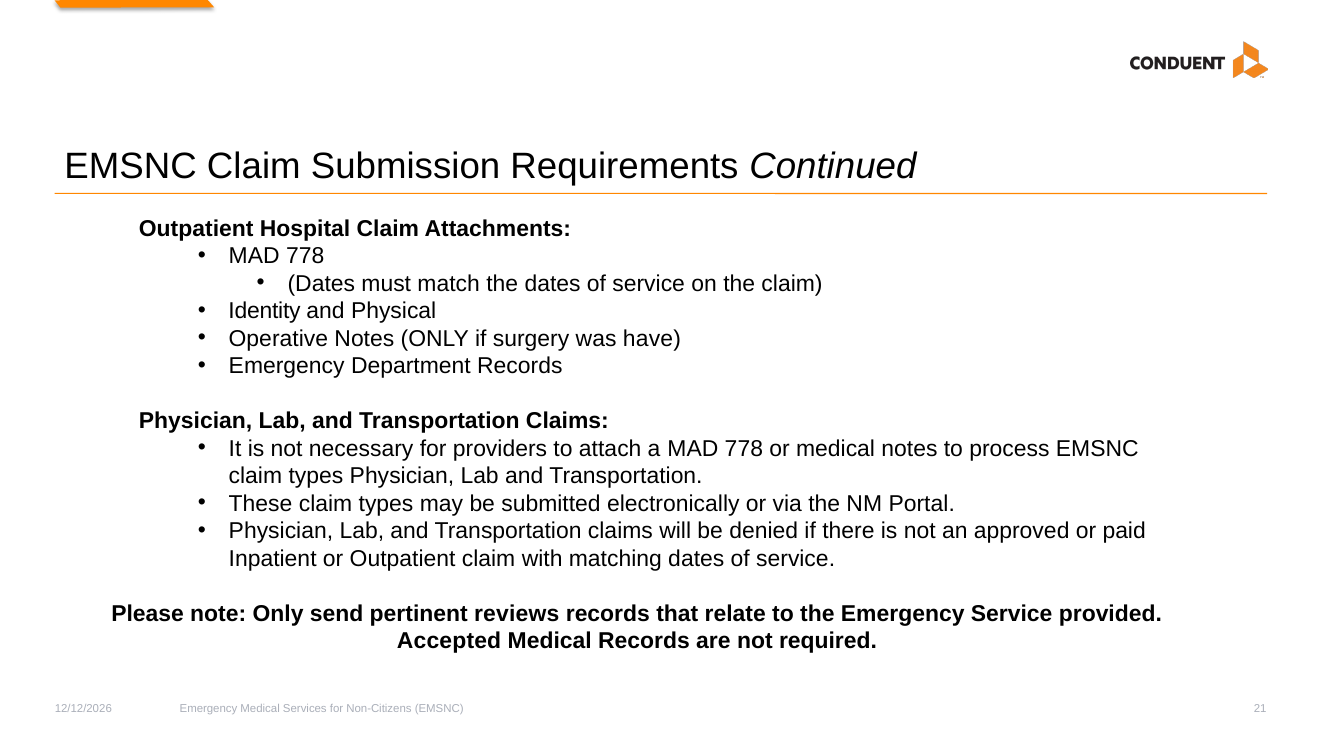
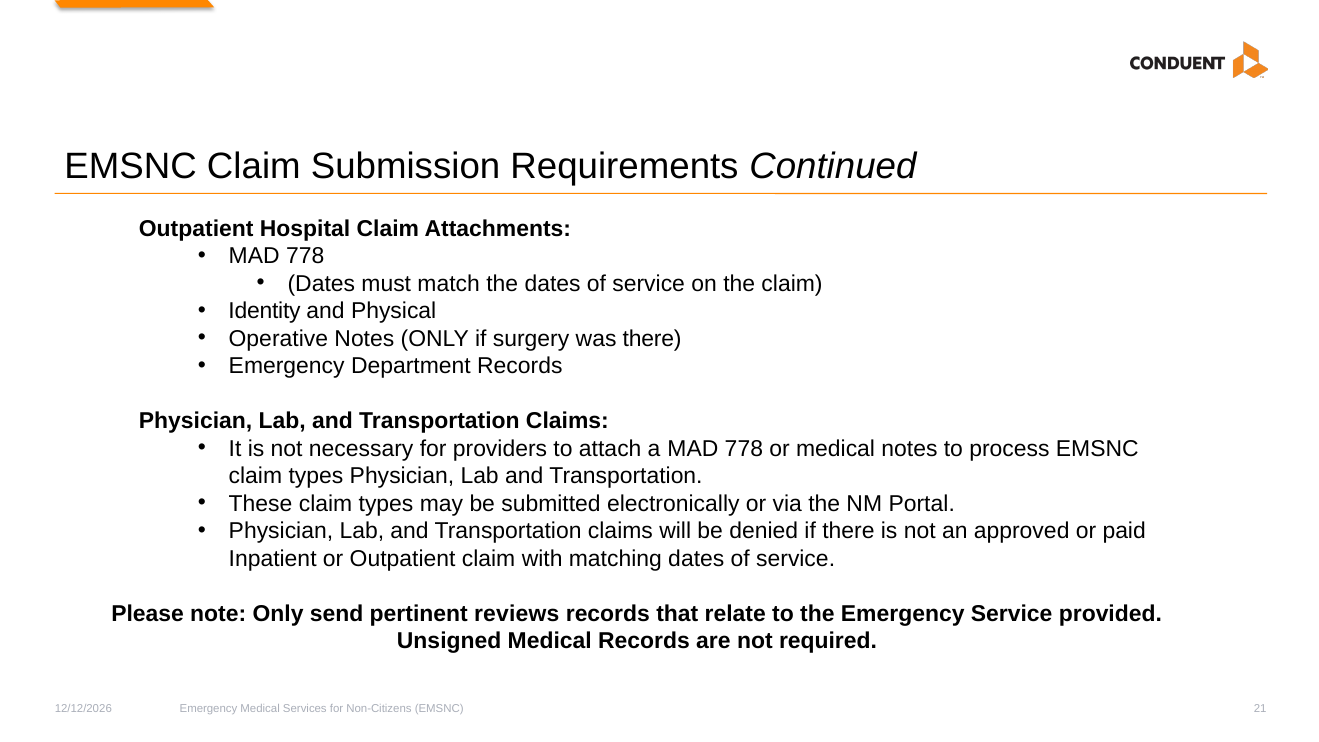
was have: have -> there (652, 339)
Accepted: Accepted -> Unsigned (449, 641)
